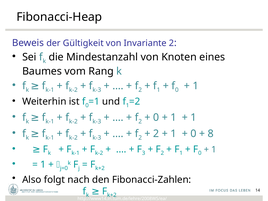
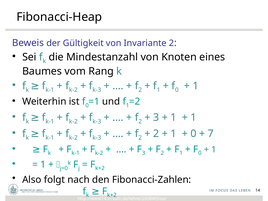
0: 0 -> 3 (156, 117)
8: 8 -> 7 (211, 134)
